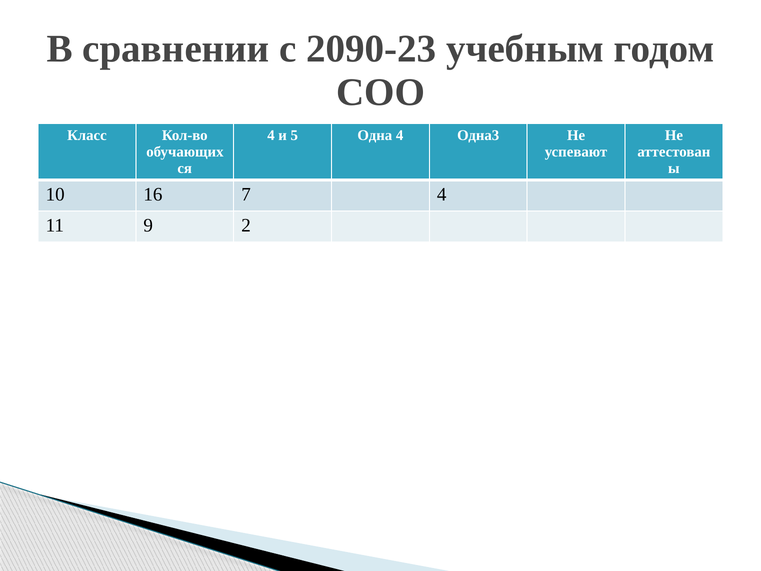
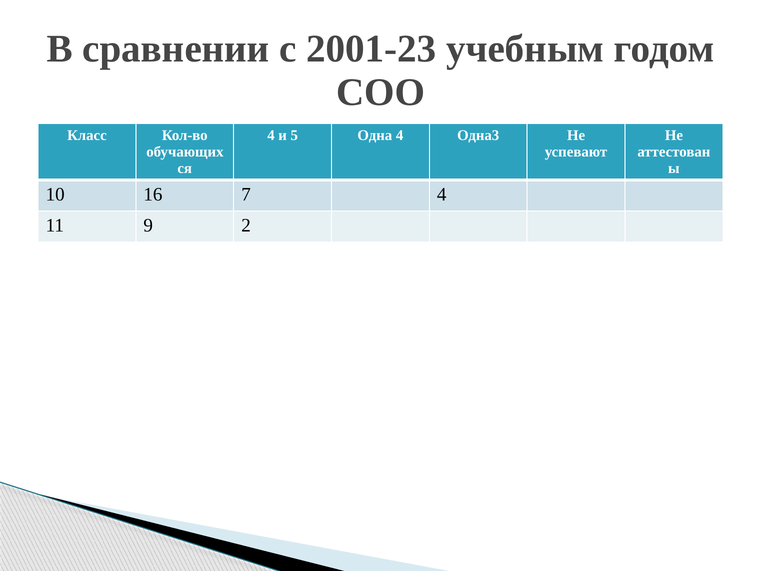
2090-23: 2090-23 -> 2001-23 (371, 49)
